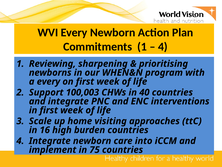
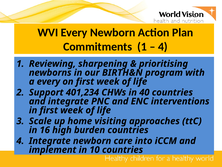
WHEN&N: WHEN&N -> BIRTH&N (122, 72)
100,003: 100,003 -> 401,234 (82, 92)
75: 75 -> 10 (95, 149)
